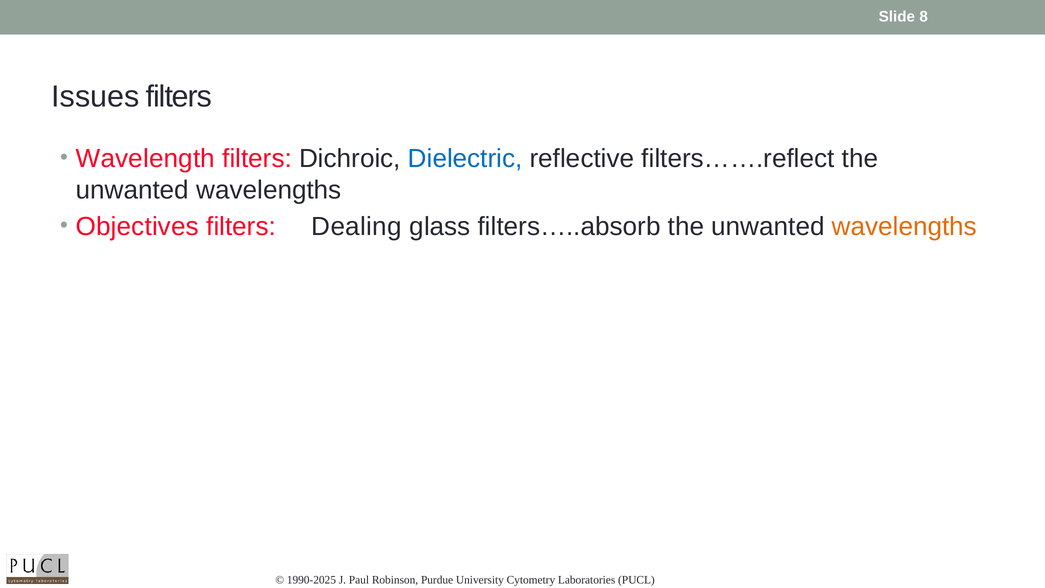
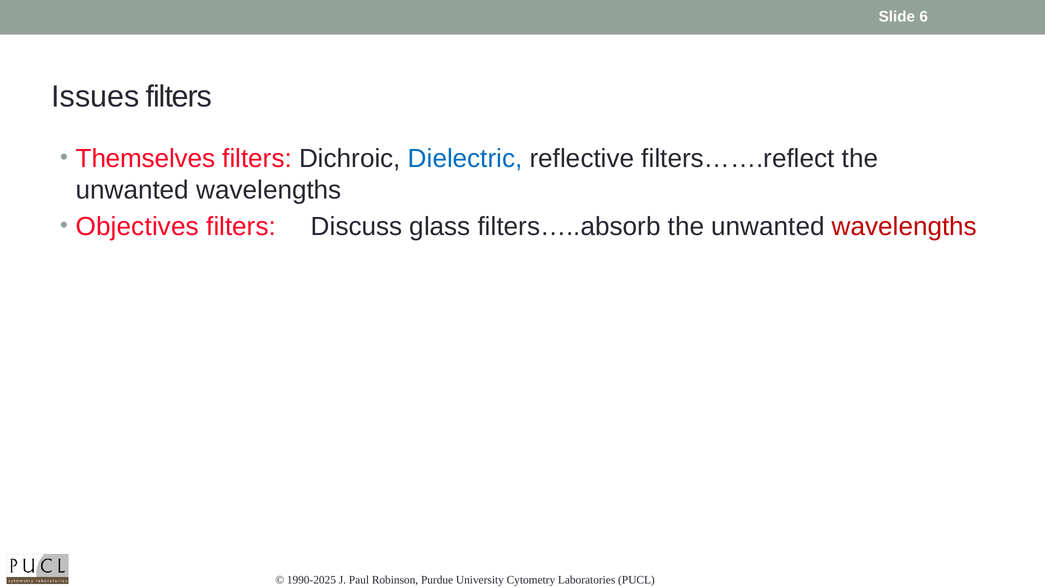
8: 8 -> 6 (924, 17)
Wavelength: Wavelength -> Themselves (145, 159)
Dealing: Dealing -> Discuss (357, 226)
wavelengths colour: orange -> red (905, 226)
